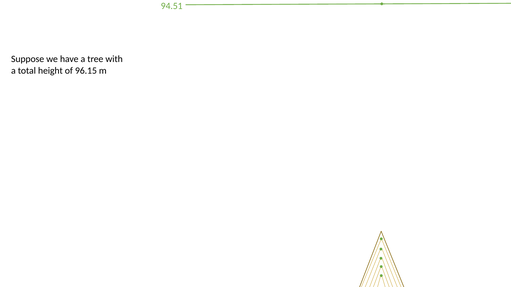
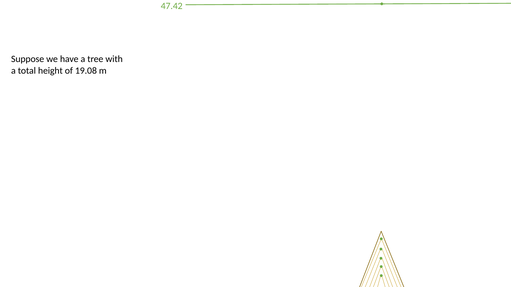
94.51: 94.51 -> 47.42 (172, 6)
96.15: 96.15 -> 19.08 (86, 71)
